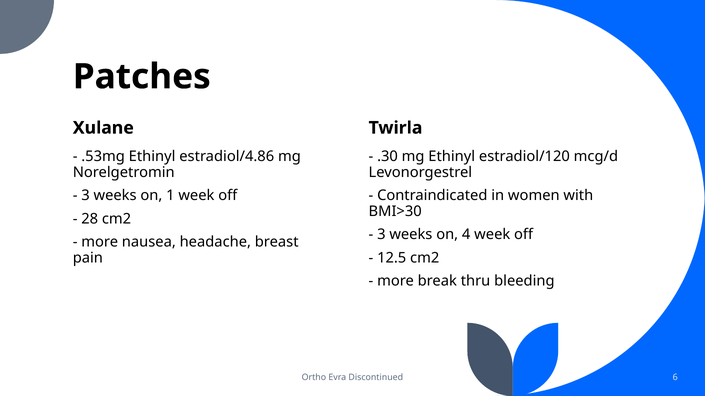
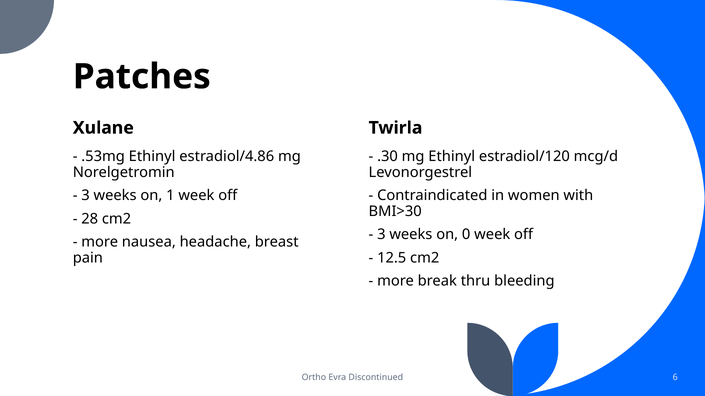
4: 4 -> 0 (466, 235)
